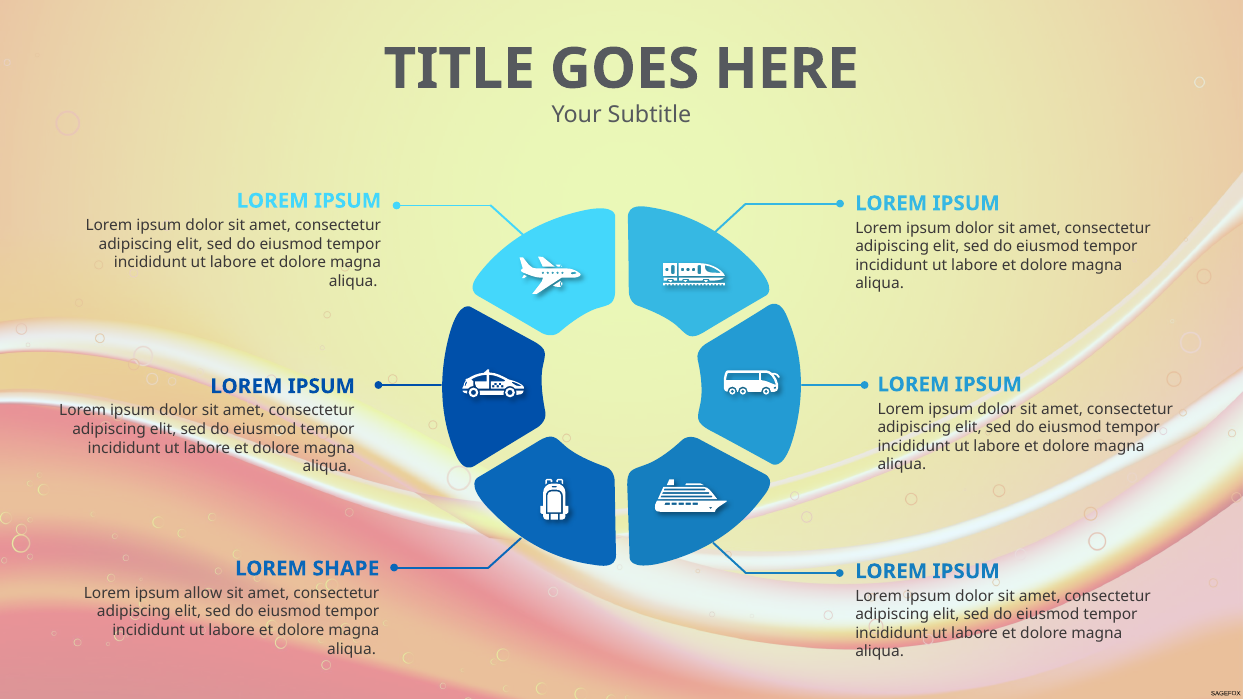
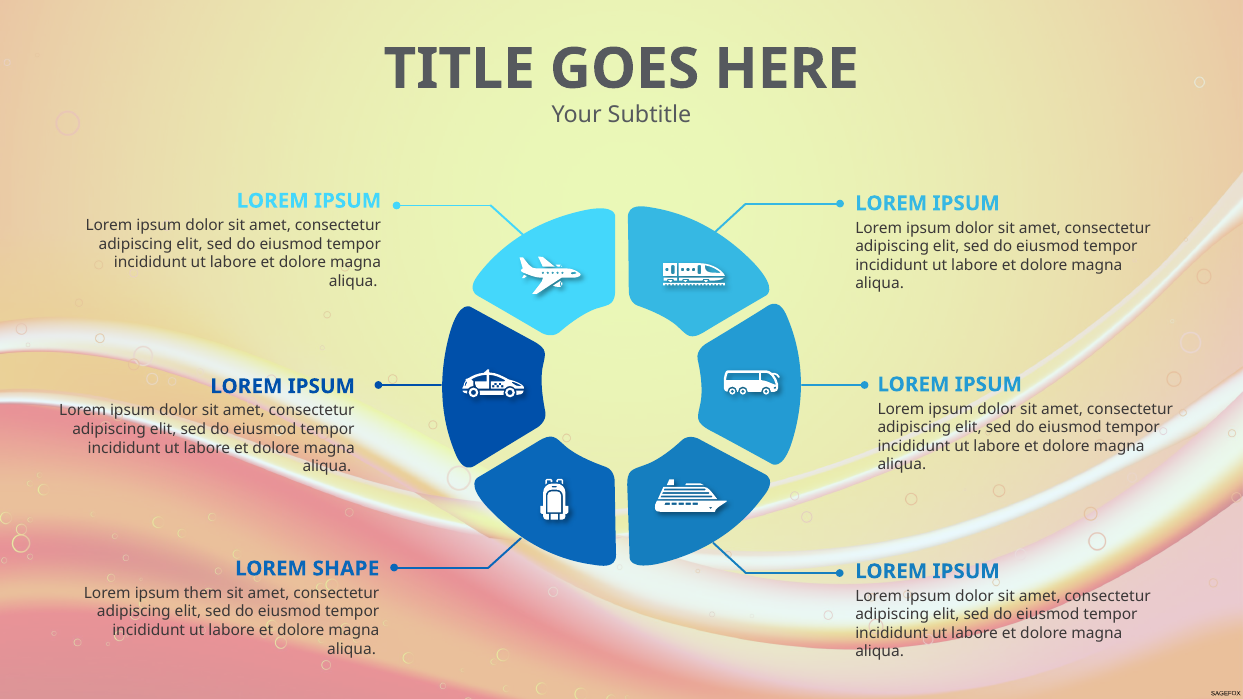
allow: allow -> them (203, 593)
